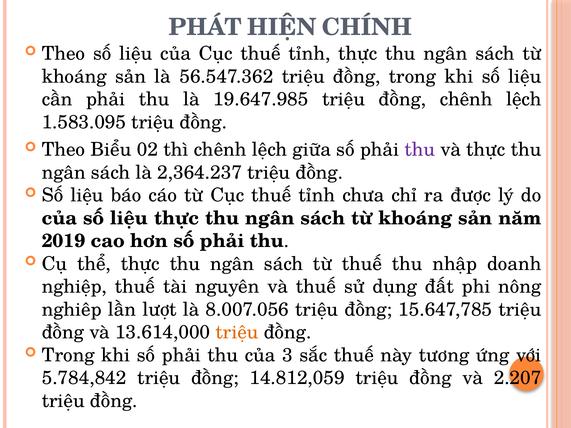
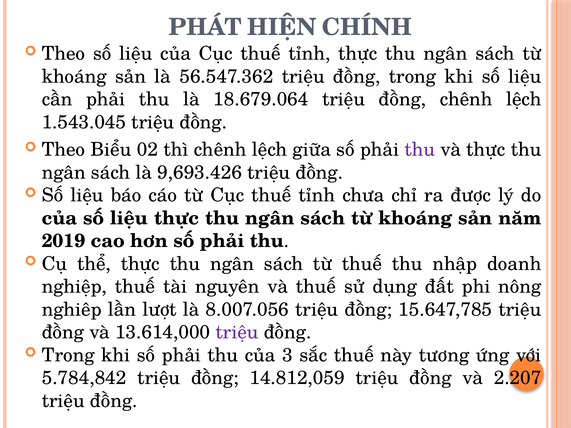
19.647.985: 19.647.985 -> 18.679.064 (261, 99)
1.583.095: 1.583.095 -> 1.543.045 (84, 122)
2,364.237: 2,364.237 -> 9,693.426 (200, 173)
triệu colour: orange -> purple (237, 332)
